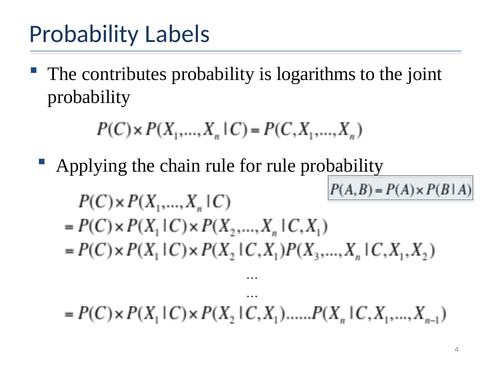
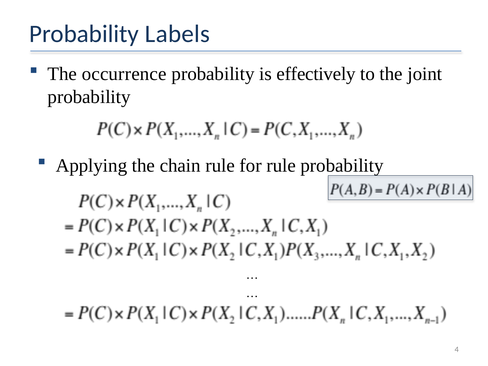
contributes: contributes -> occurrence (124, 74)
logarithms: logarithms -> effectively (316, 74)
